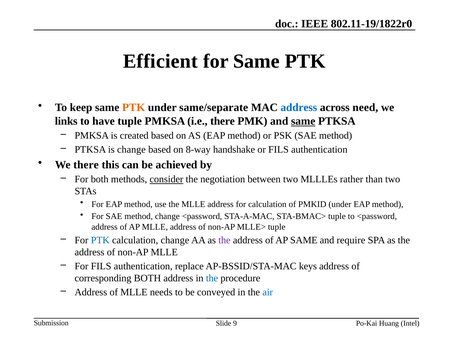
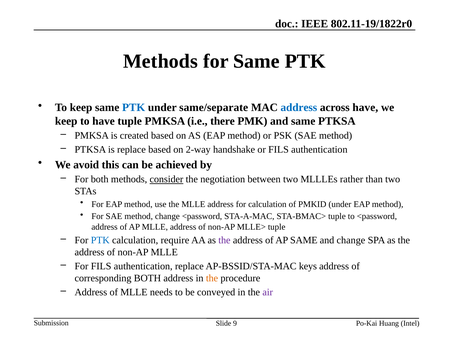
Efficient: Efficient -> Methods (160, 61)
PTK colour: orange -> blue (134, 107)
across need: need -> have (365, 107)
links: links -> keep (66, 121)
same underline: present -> none (303, 121)
is change: change -> replace (131, 150)
8-way: 8-way -> 2-way (198, 150)
We there: there -> avoid (86, 165)
calculation change: change -> require (175, 240)
and require: require -> change (351, 240)
the colour: blue -> orange (212, 278)
air colour: blue -> purple (268, 292)
